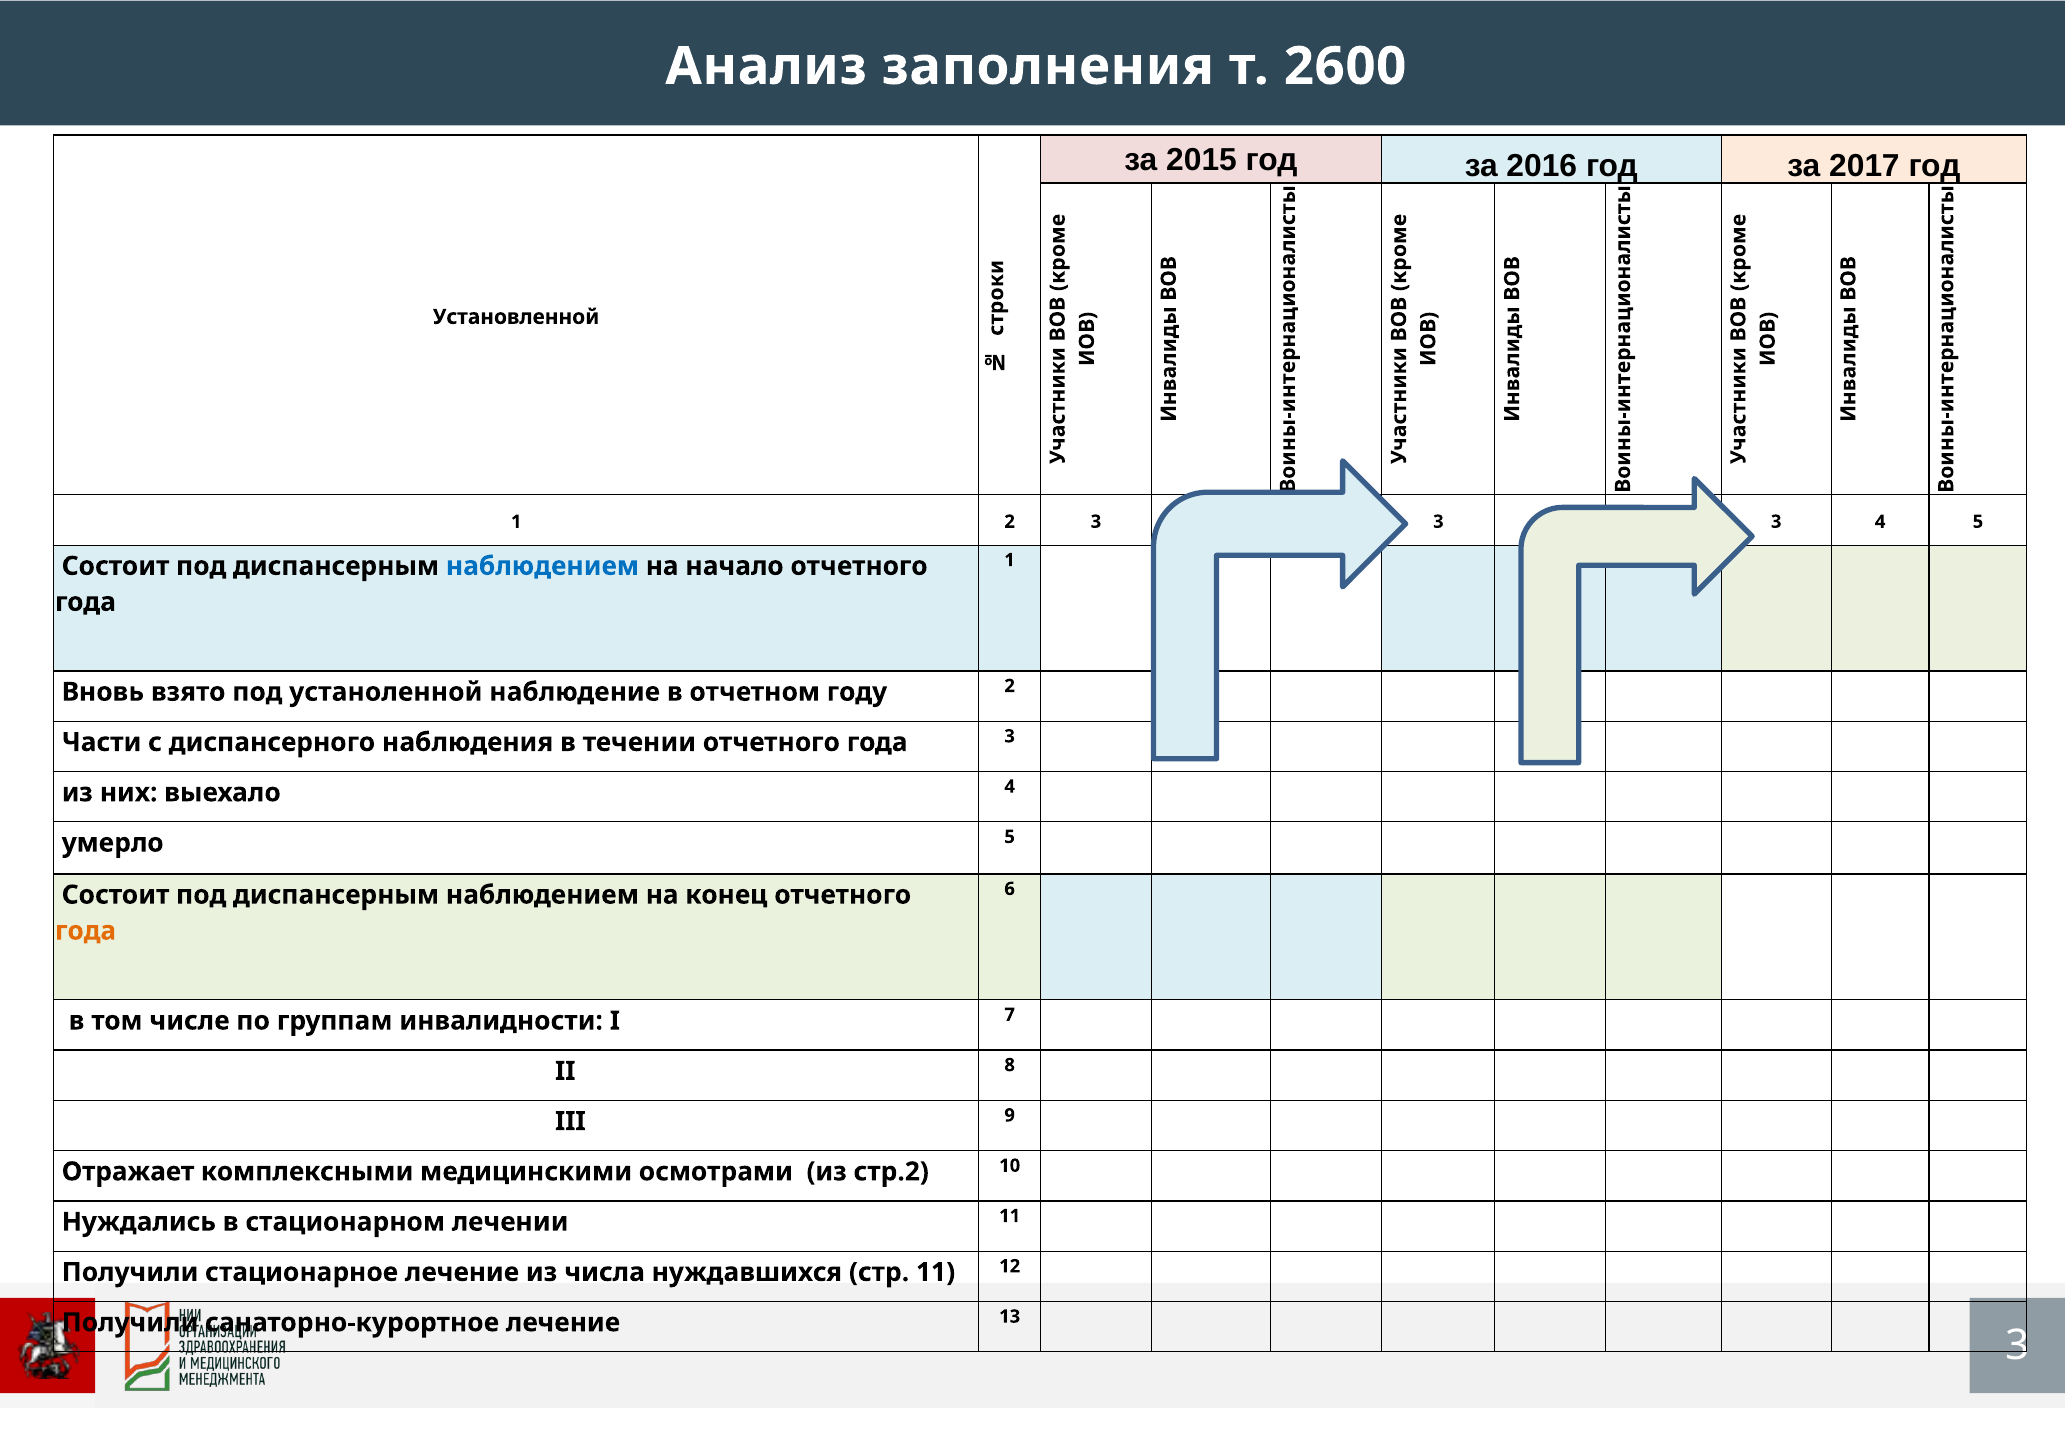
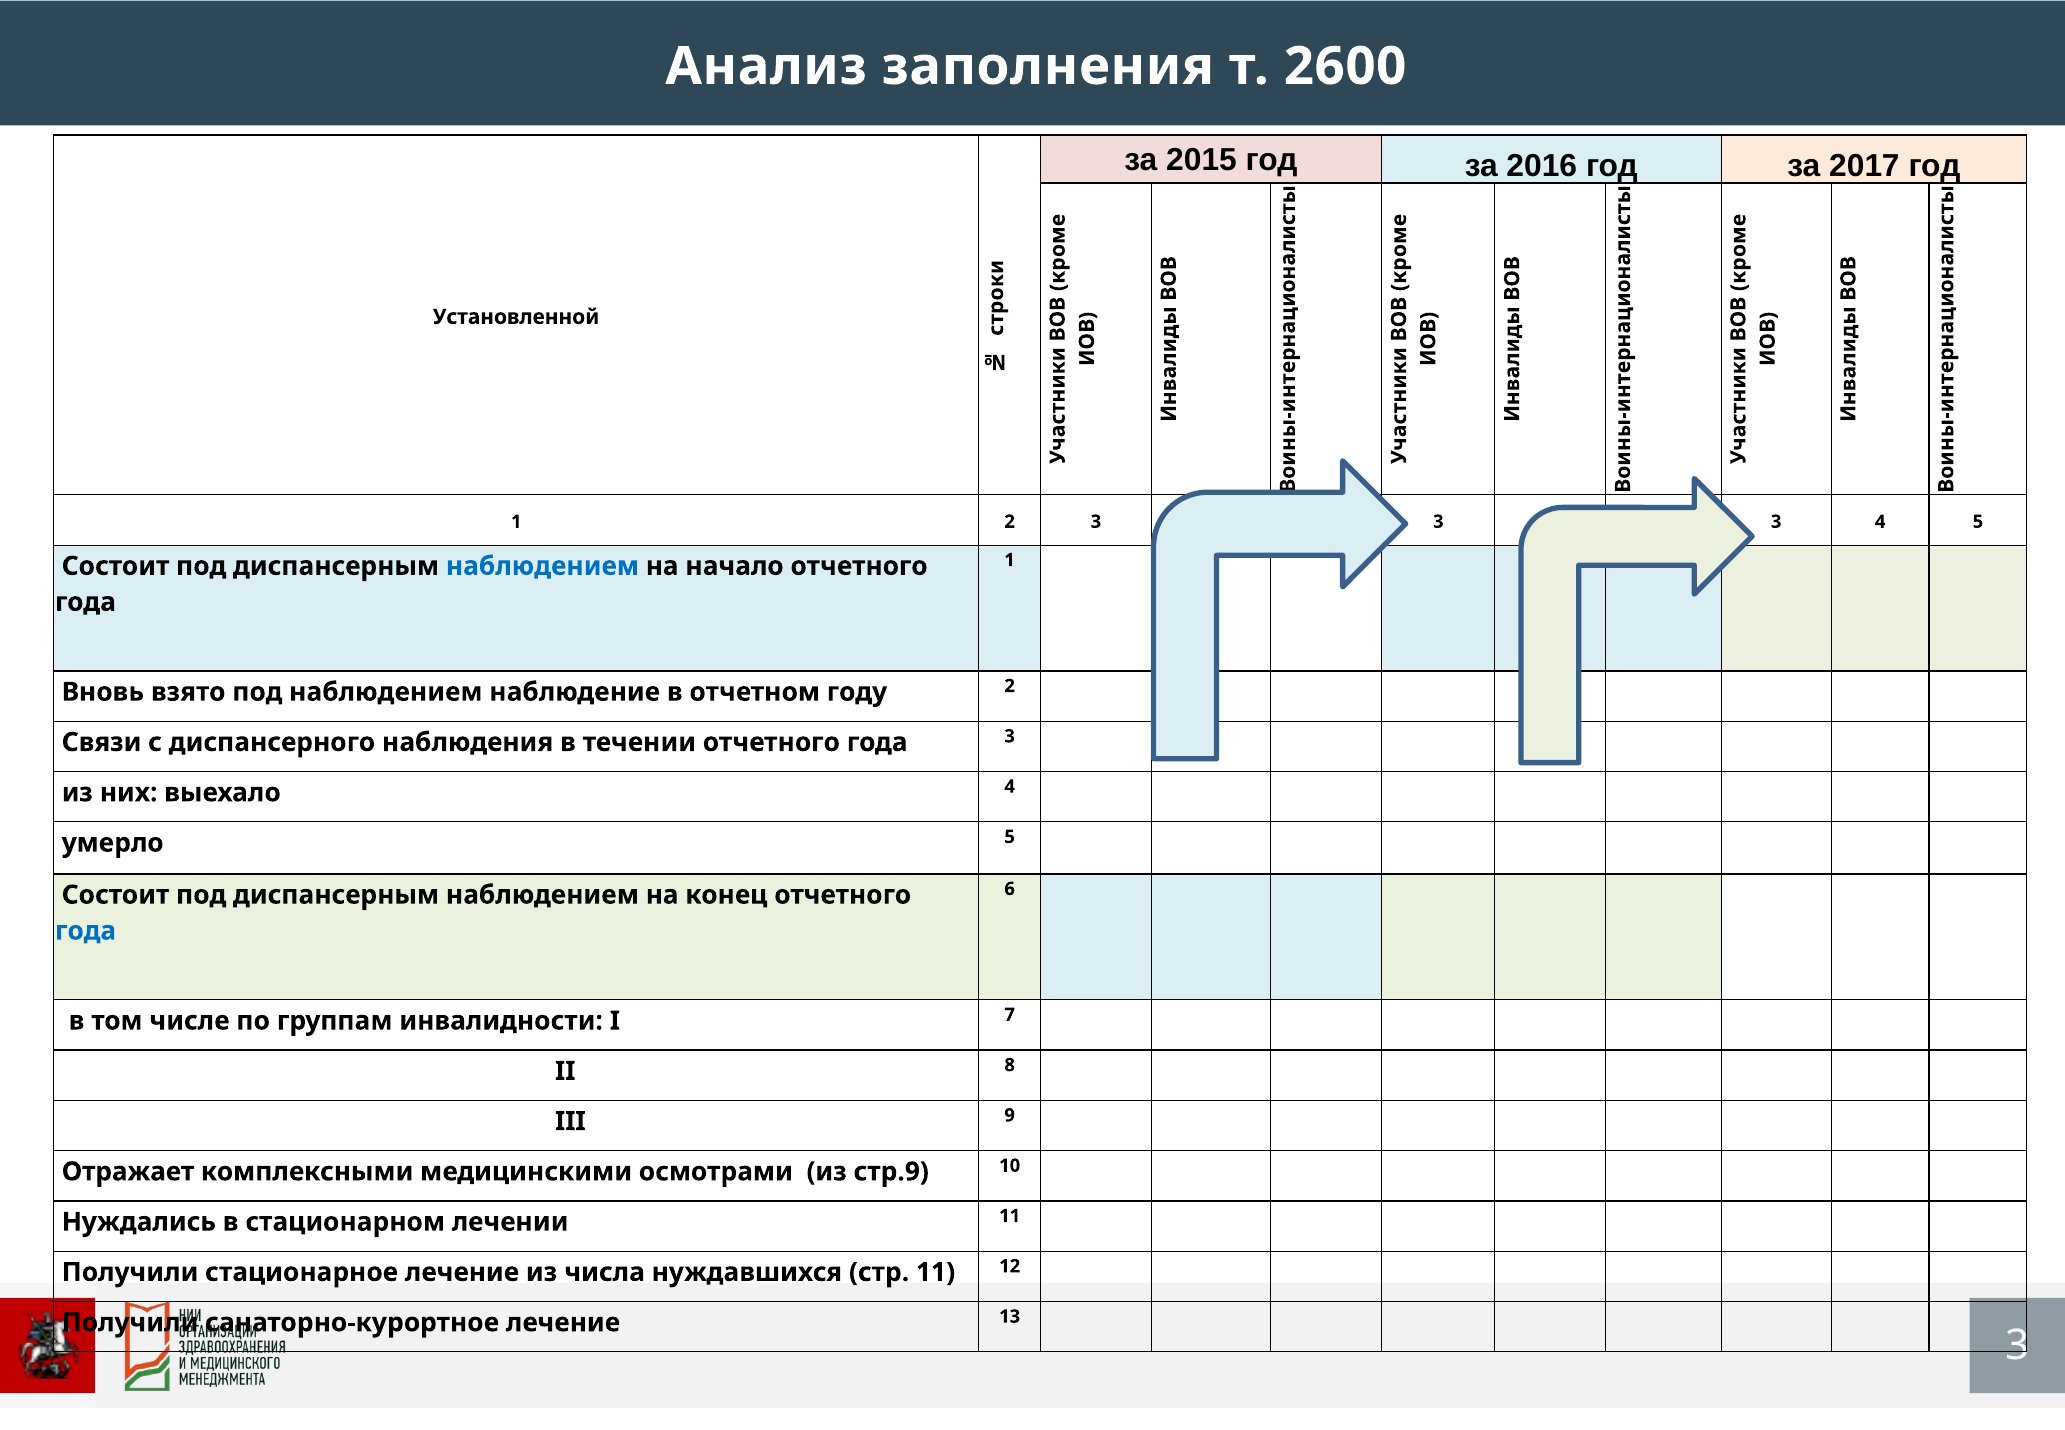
под устаноленной: устаноленной -> наблюдением (386, 692)
Части: Части -> Связи (102, 742)
года colour: orange -> blue (86, 931)
стр.2: стр.2 -> стр.9 (891, 1171)
